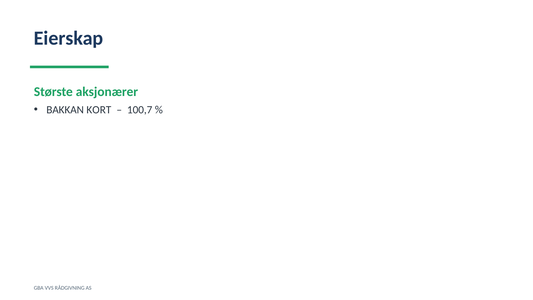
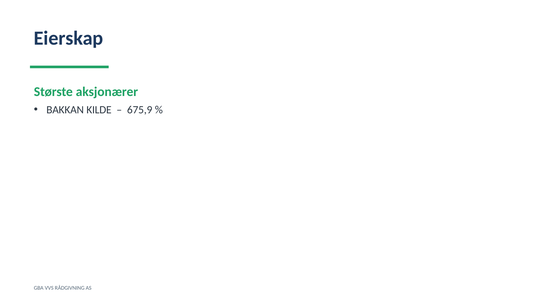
KORT: KORT -> KILDE (99, 110)
100,7: 100,7 -> 675,9 (140, 110)
